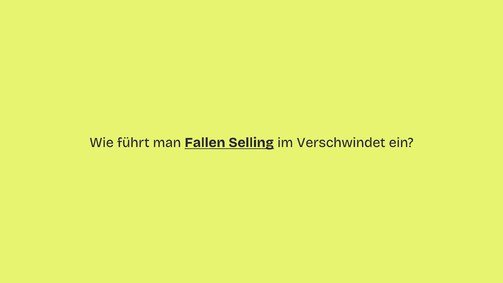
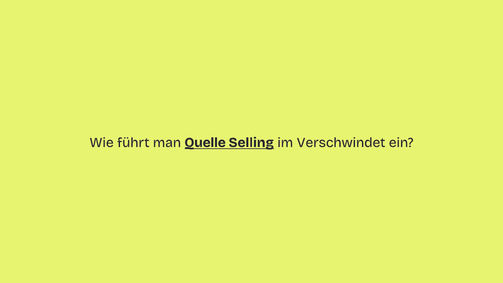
Fallen: Fallen -> Quelle (205, 142)
